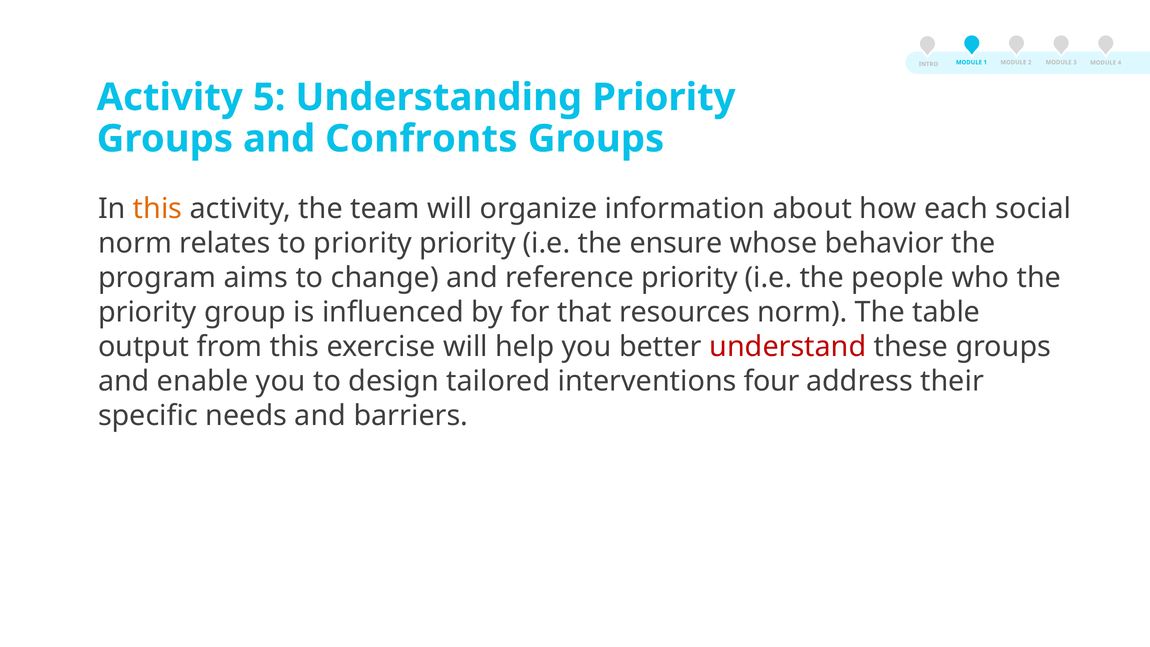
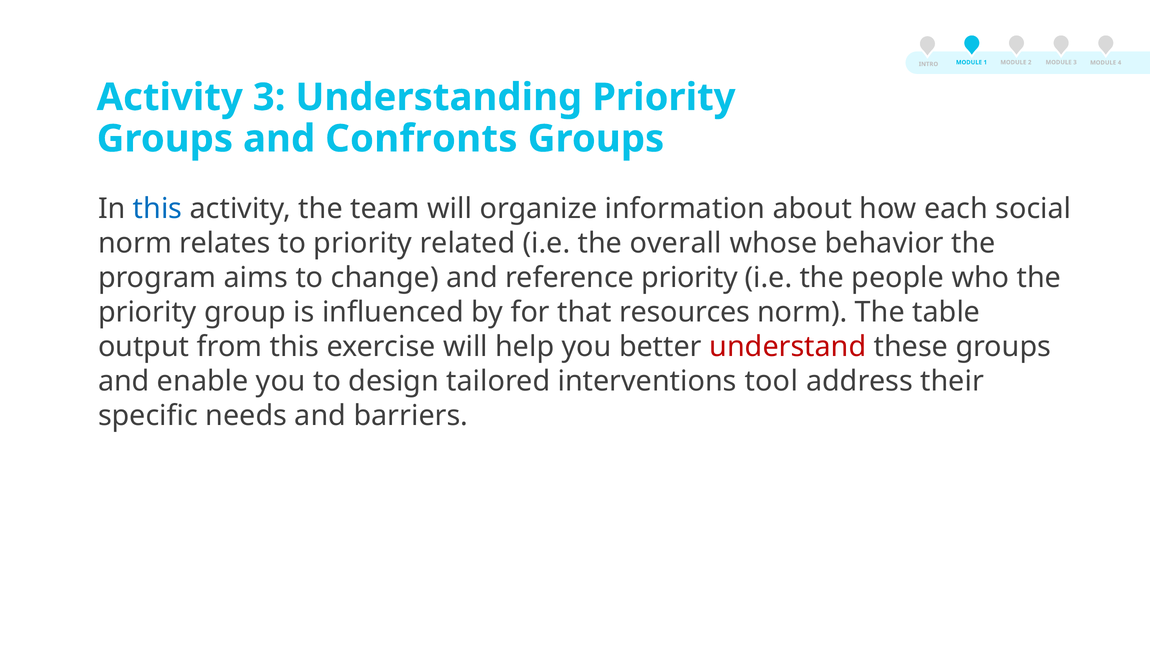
Activity 5: 5 -> 3 (269, 97)
this colour: orange -> blue (158, 209)
priority priority: priority -> related (467, 243)
ensure: ensure -> overall (676, 243)
four: four -> tool (771, 381)
